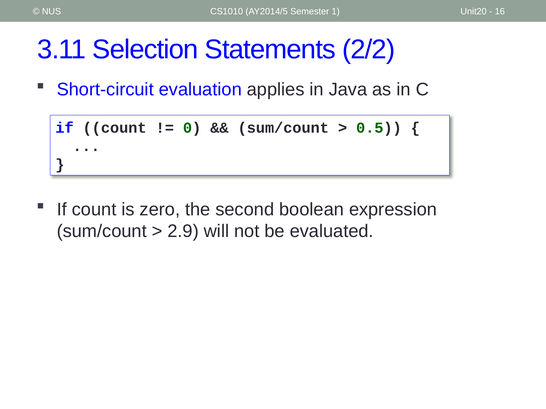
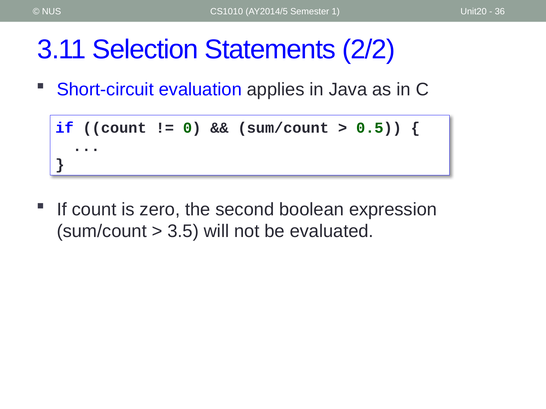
16: 16 -> 36 (500, 12)
2.9: 2.9 -> 3.5 (183, 231)
